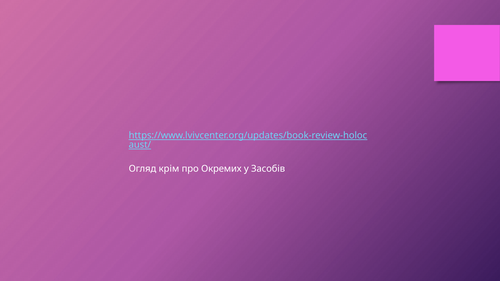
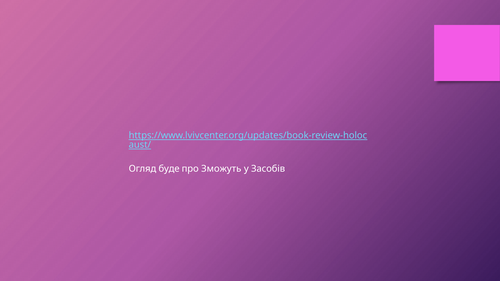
крім: крім -> буде (169, 169)
Окремих: Окремих -> Зможуть (221, 169)
